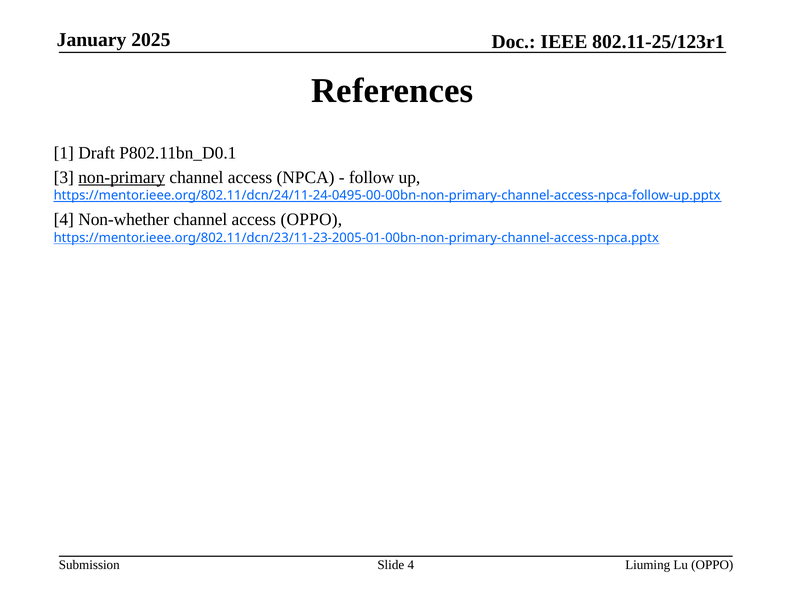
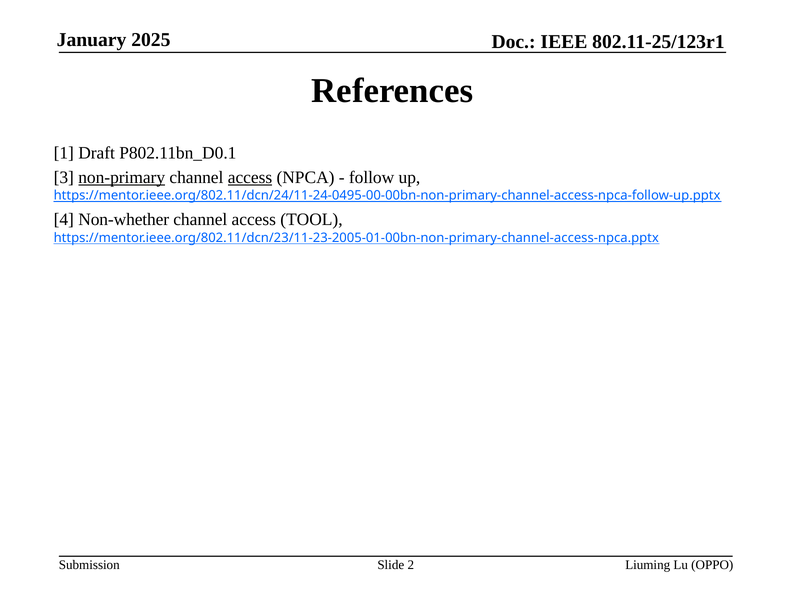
access underline: none -> present (250, 177)
access OPPO: OPPO -> TOOL (311, 220)
Slide 4: 4 -> 2 (411, 565)
